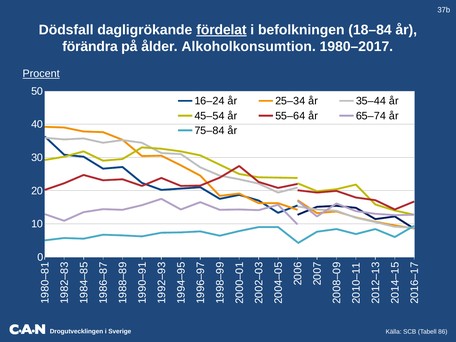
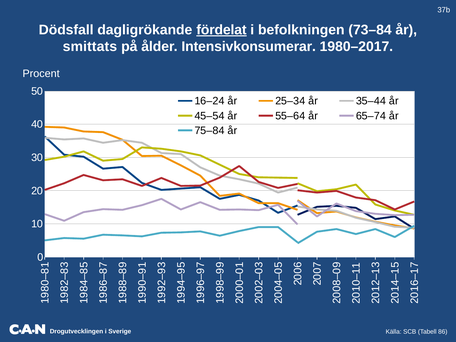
18–84: 18–84 -> 73–84 (370, 30)
förändra: förändra -> smittats (90, 46)
Alkoholkonsumtion: Alkoholkonsumtion -> Intensivkonsumerar (249, 46)
Procent underline: present -> none (41, 74)
